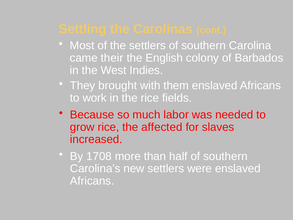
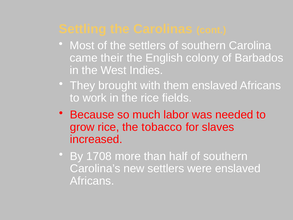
affected: affected -> tobacco (162, 127)
